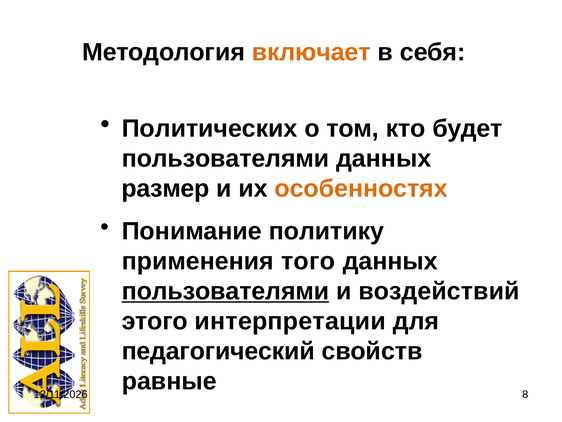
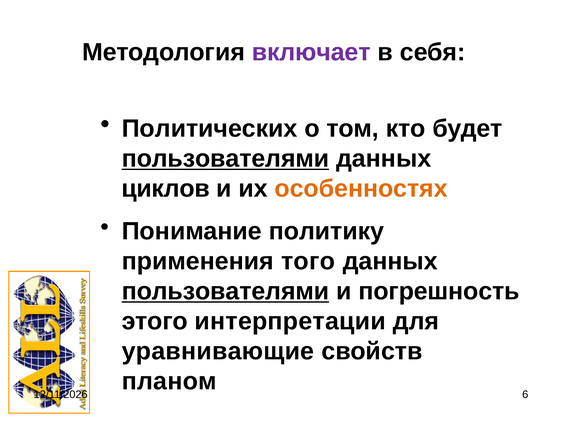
включает colour: orange -> purple (311, 52)
пользователями underline: none -> present (225, 158)
размер: размер -> циклов (166, 188)
воздействий: воздействий -> погрешность (439, 291)
педагогический: педагогический -> уравнивающие (218, 351)
равные: равные -> планом (169, 381)
8: 8 -> 6 (525, 394)
